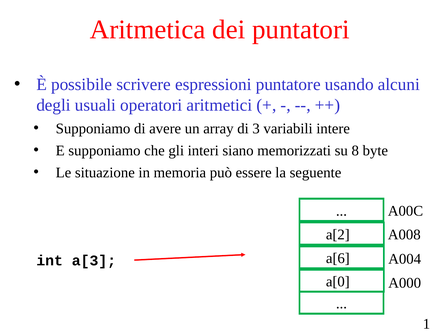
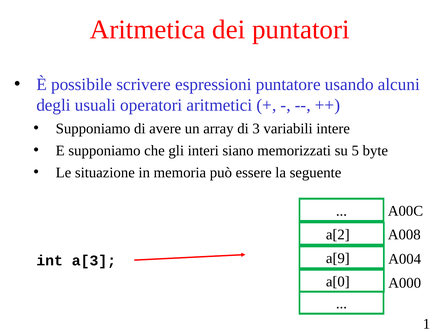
su 8: 8 -> 5 (355, 151)
a[6: a[6 -> a[9 (338, 259)
